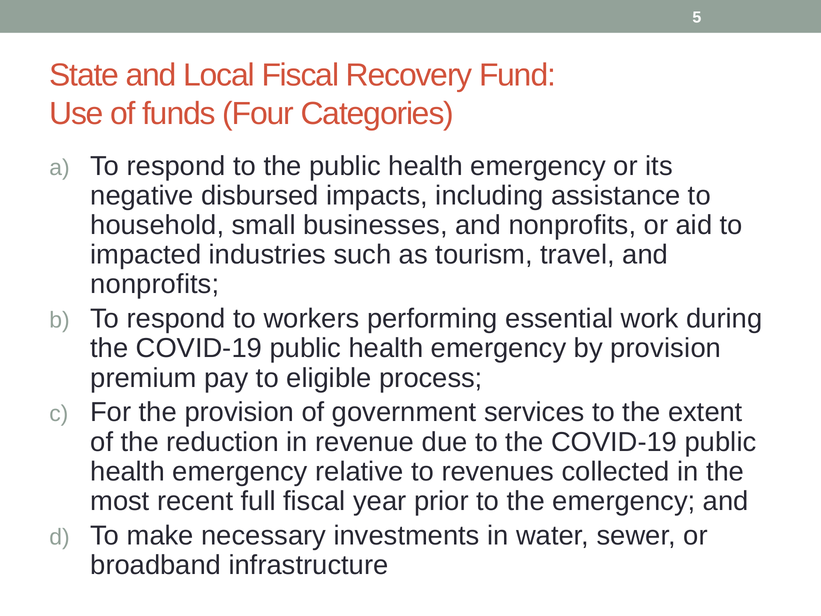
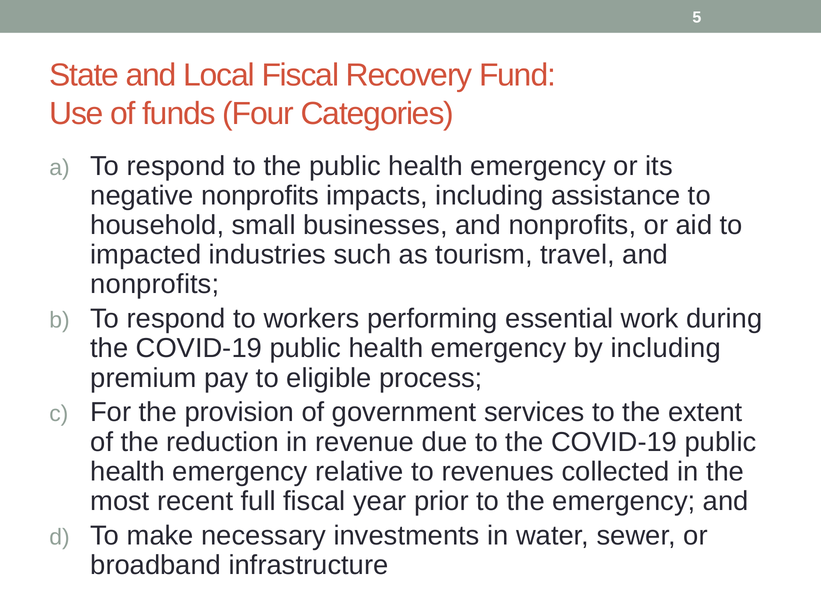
negative disbursed: disbursed -> nonprofits (260, 196)
by provision: provision -> including (666, 348)
